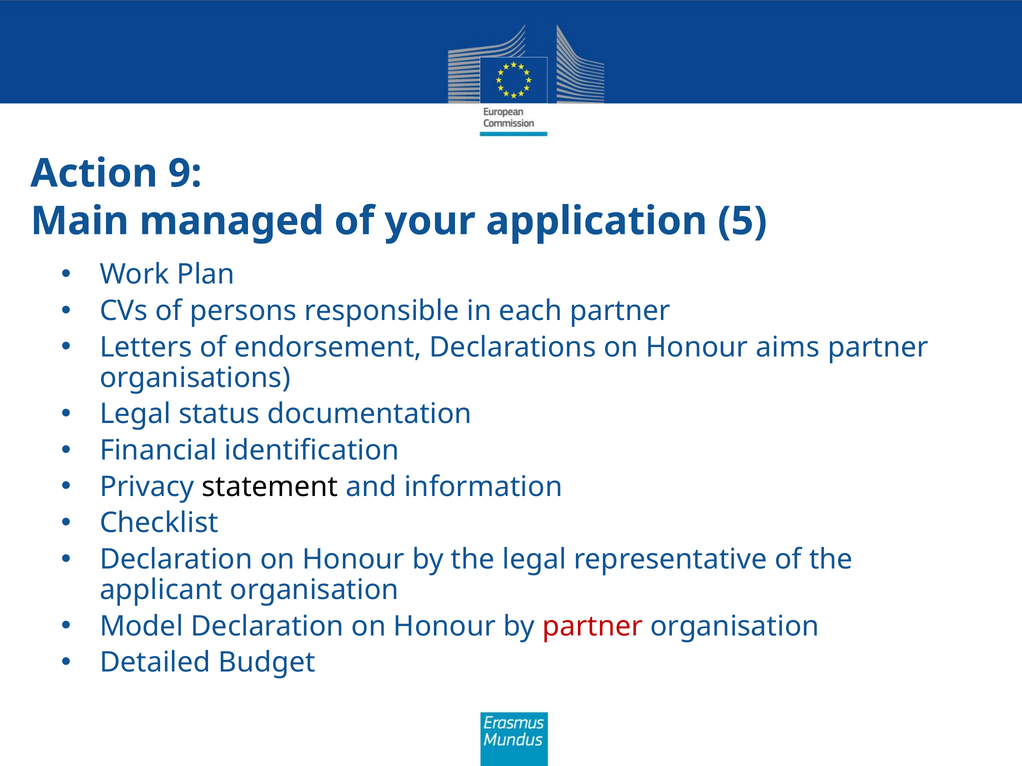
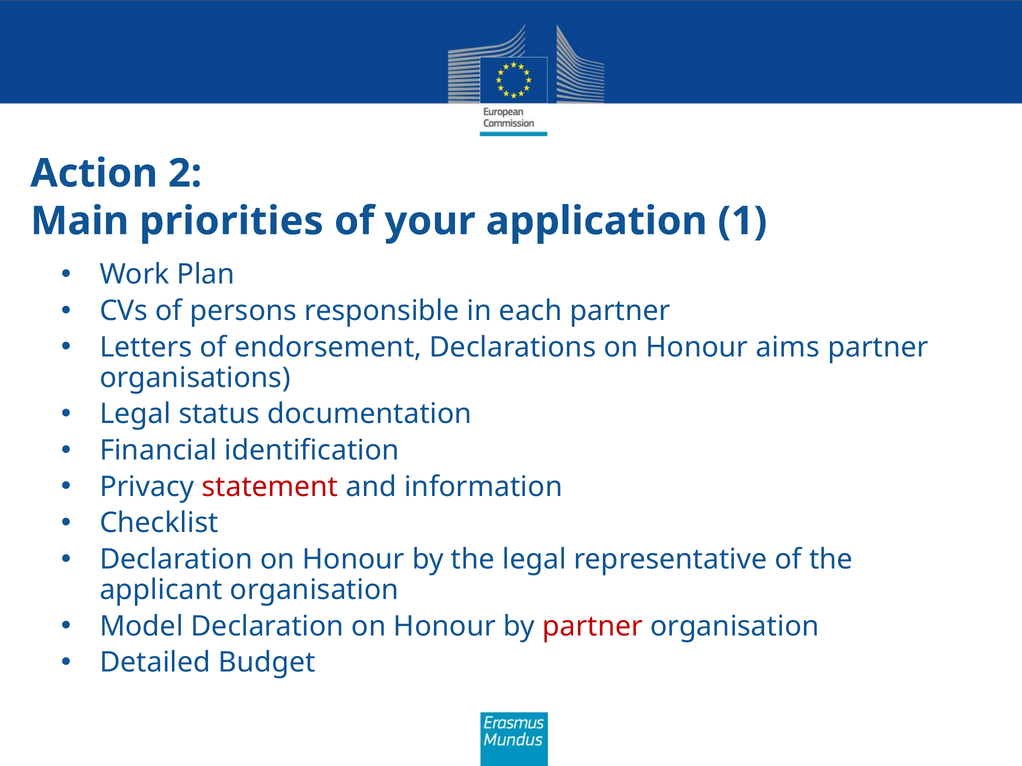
9: 9 -> 2 (185, 174)
managed: managed -> priorities (231, 221)
5: 5 -> 1 (742, 221)
statement colour: black -> red (270, 487)
